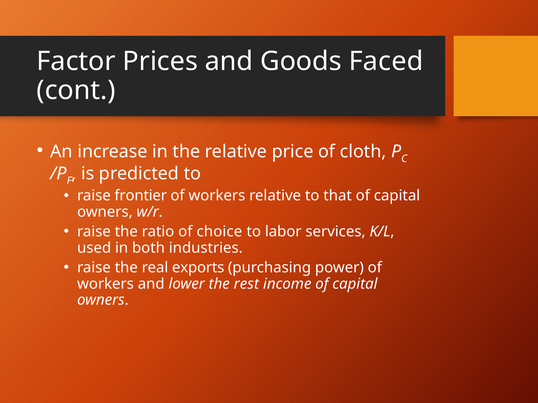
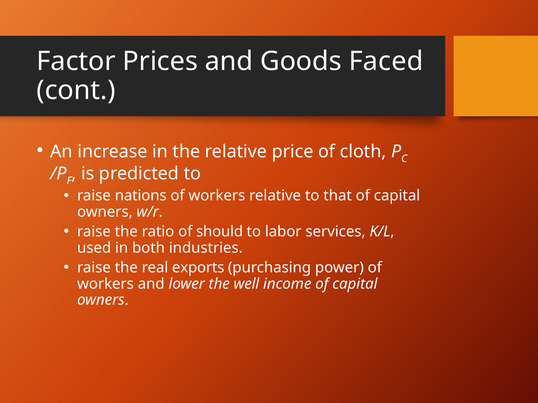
frontier: frontier -> nations (141, 196)
choice: choice -> should (220, 232)
rest: rest -> well (246, 284)
